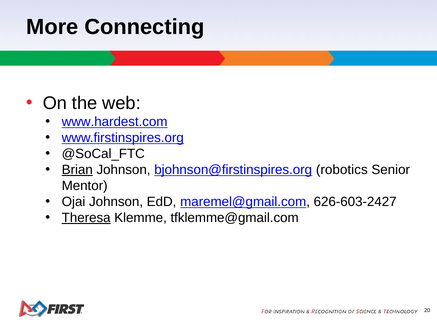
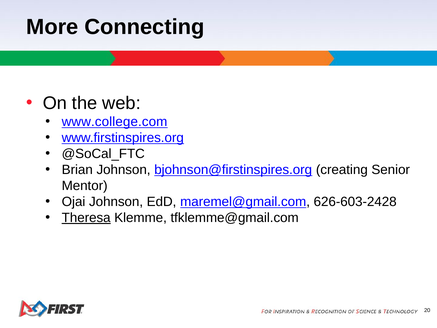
www.hardest.com: www.hardest.com -> www.college.com (115, 122)
Brian underline: present -> none (77, 170)
robotics: robotics -> creating (342, 170)
626-603-2427: 626-603-2427 -> 626-603-2428 (355, 202)
